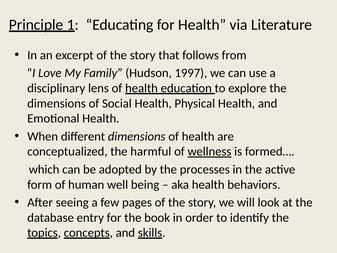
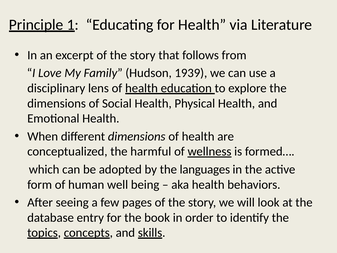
1997: 1997 -> 1939 (191, 73)
processes: processes -> languages (205, 169)
